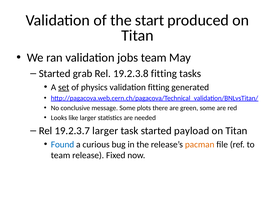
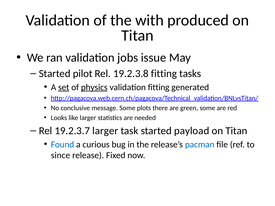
start: start -> with (150, 20)
jobs team: team -> issue (154, 58)
grab: grab -> pilot (83, 74)
physics underline: none -> present (94, 87)
pacman colour: orange -> blue (200, 145)
team: team -> since (61, 156)
